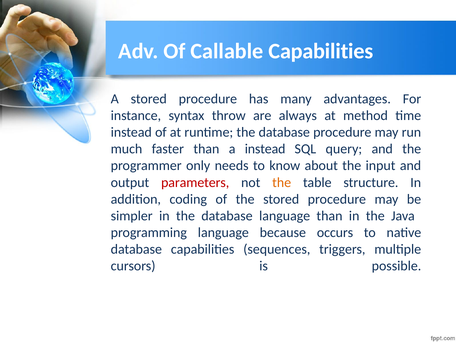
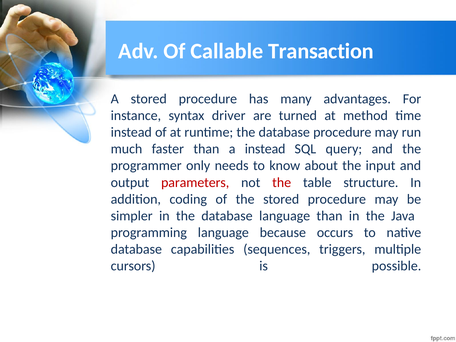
Callable Capabilities: Capabilities -> Transaction (321, 51)
throw: throw -> driver (229, 116)
always: always -> turned (298, 116)
the colour: orange -> red (282, 182)
